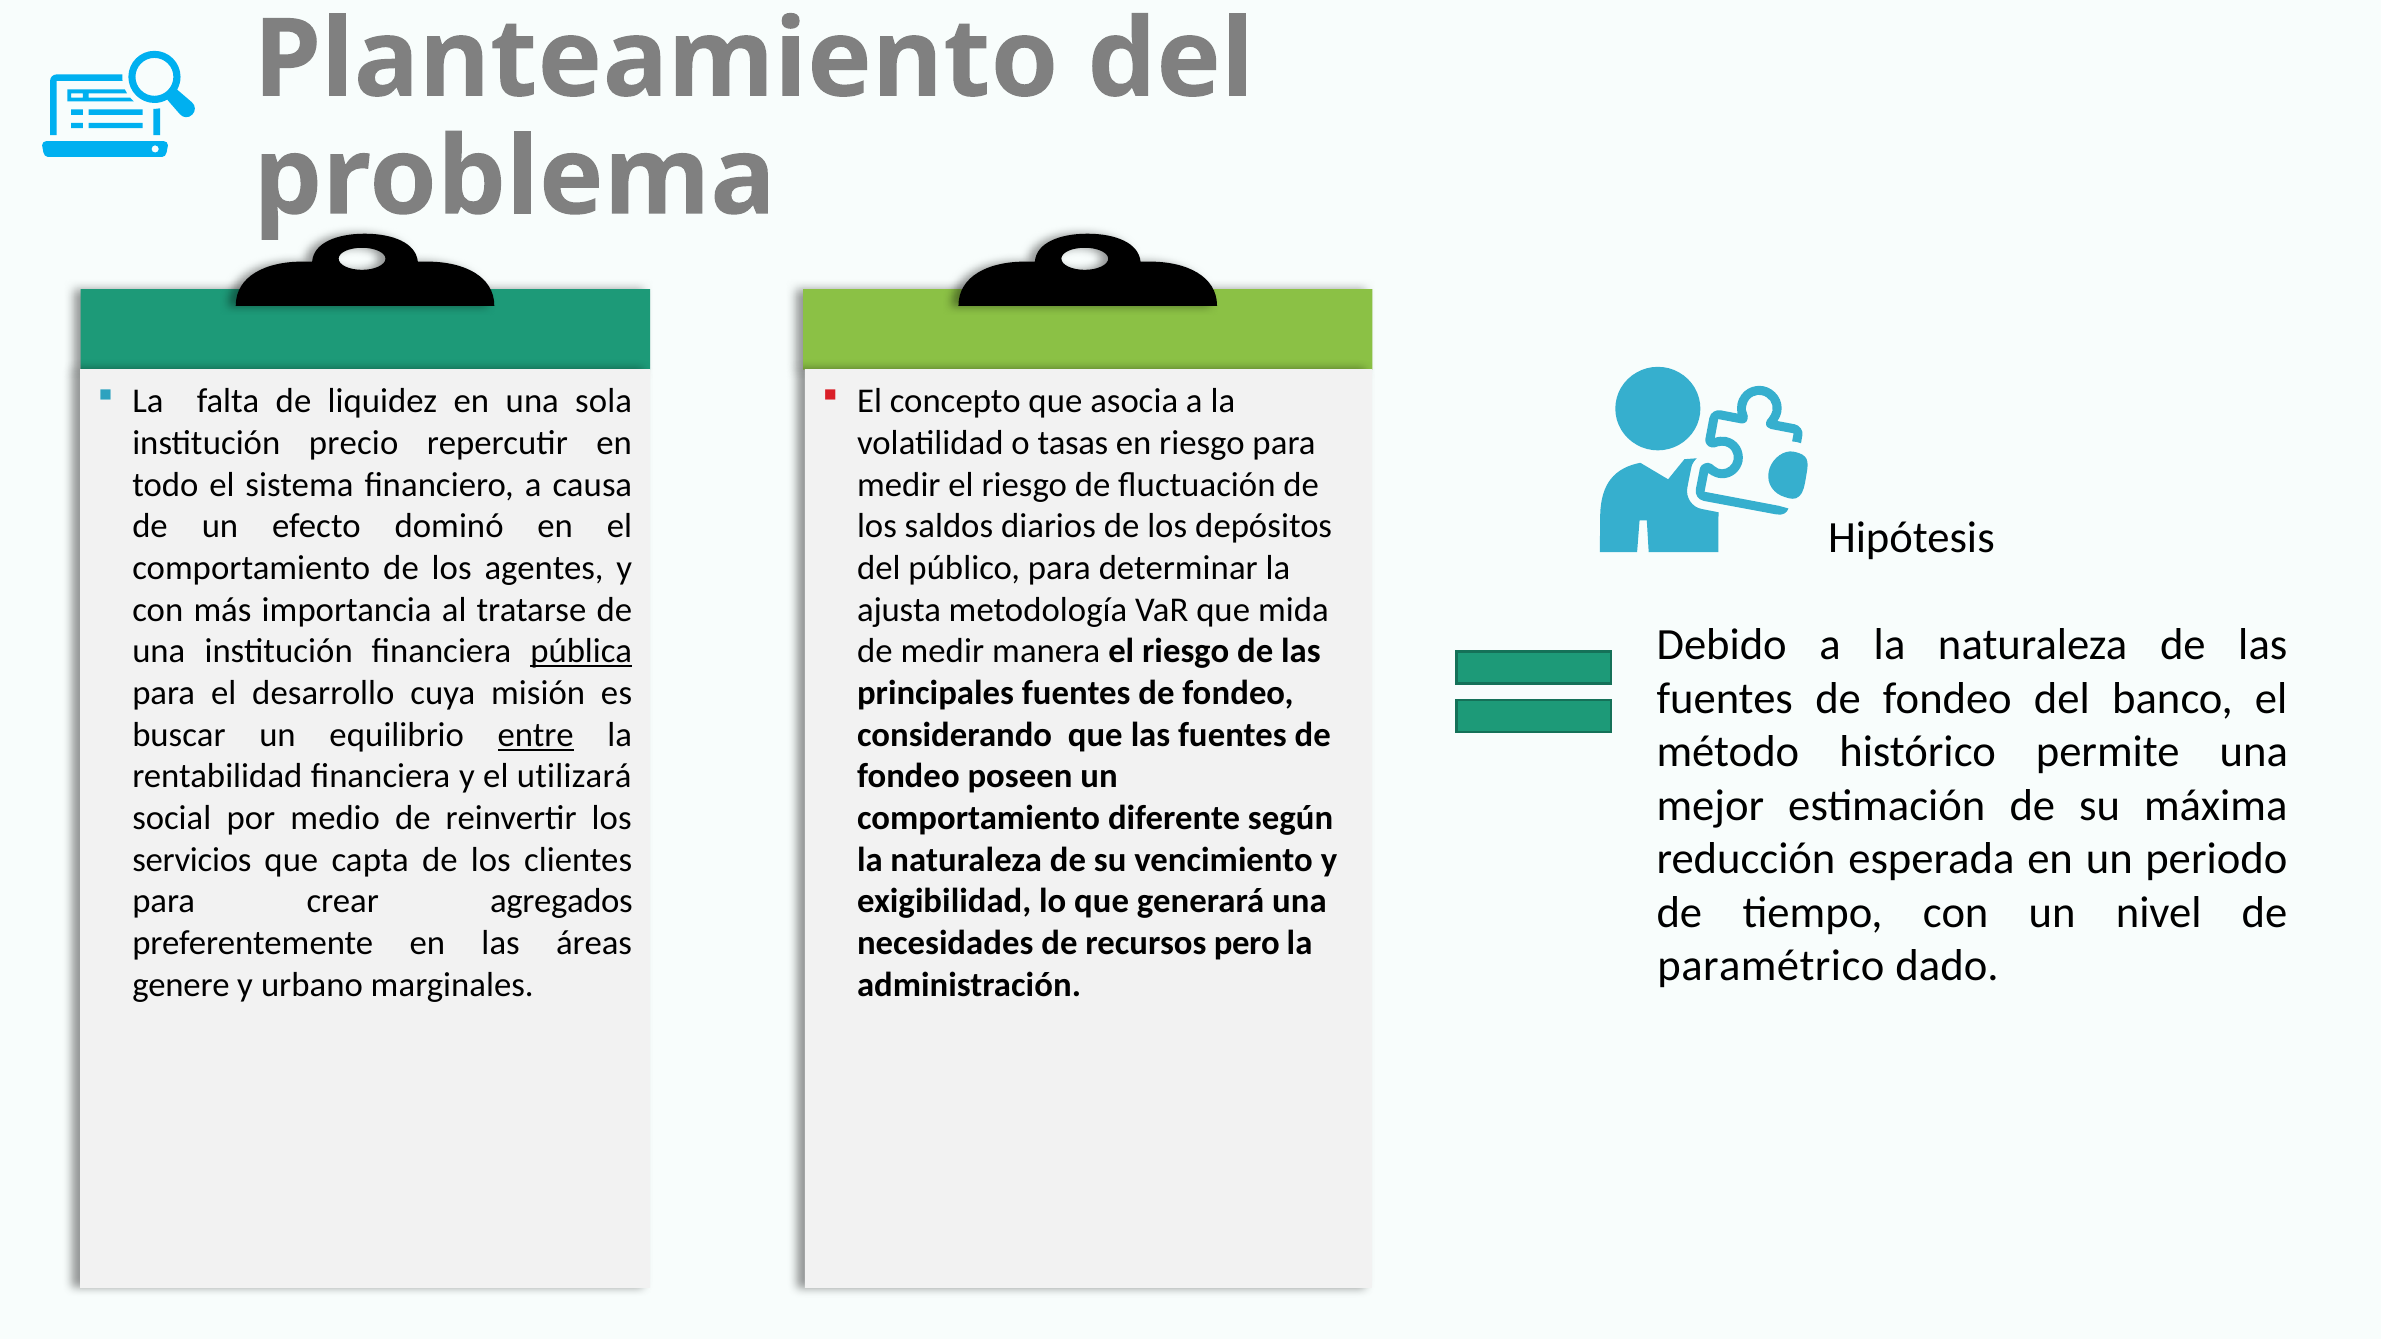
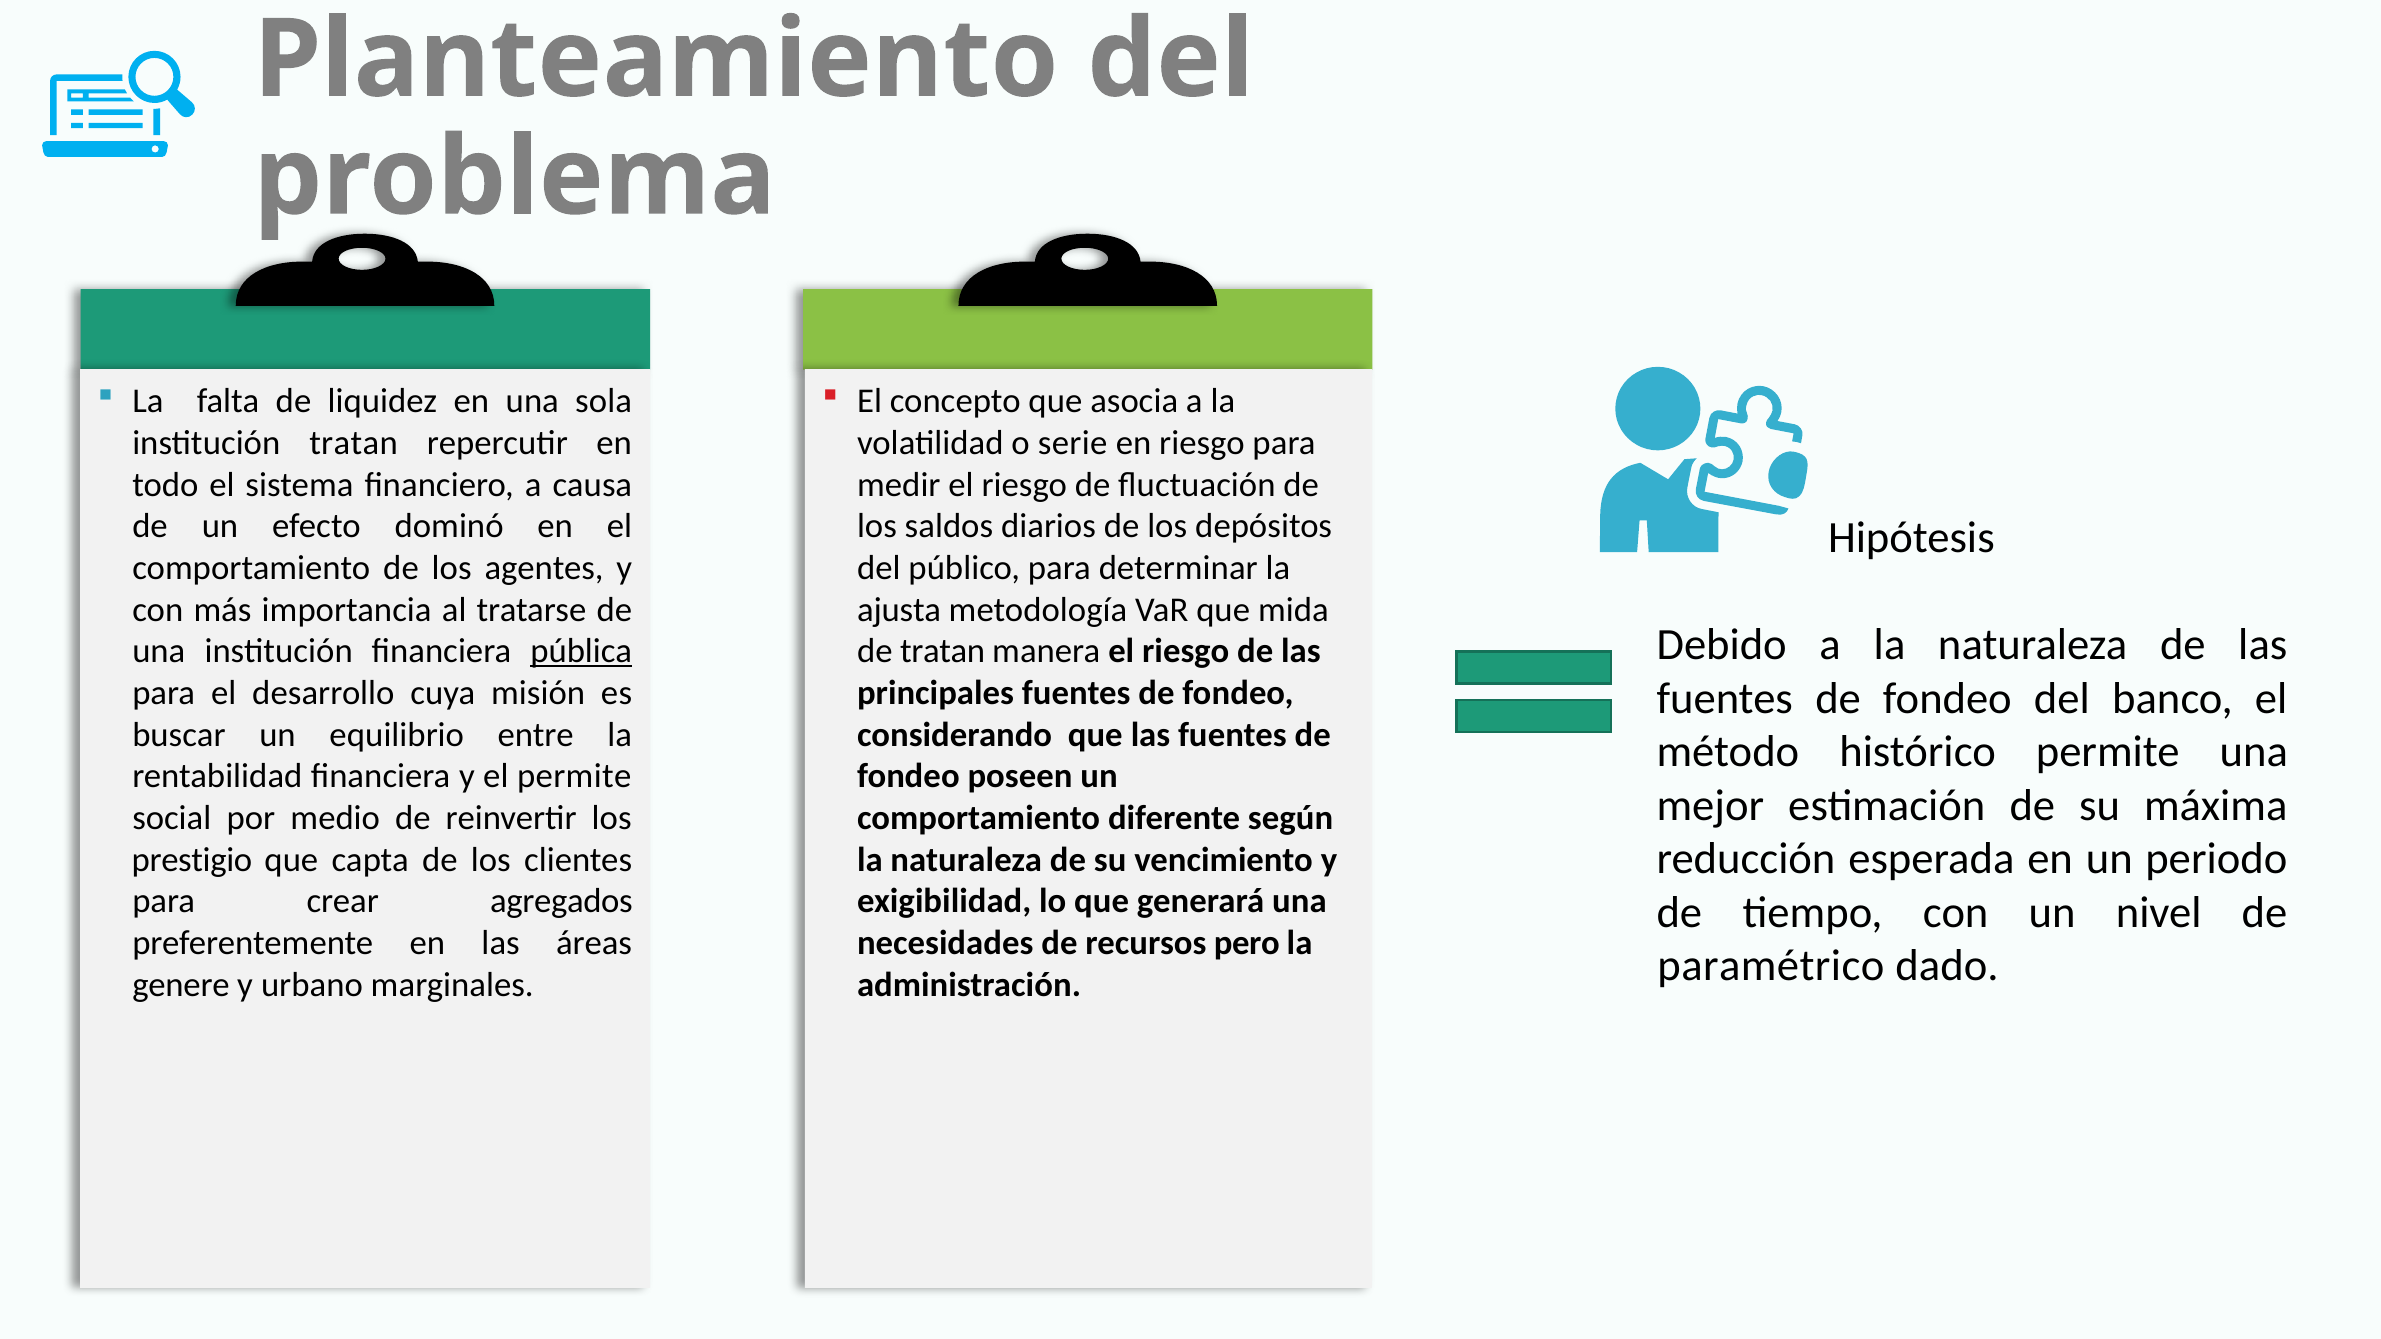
institución precio: precio -> tratan (354, 443)
tasas: tasas -> serie (1073, 443)
de medir: medir -> tratan (943, 652)
entre underline: present -> none (536, 735)
el utilizará: utilizará -> permite (574, 777)
servicios: servicios -> prestigio (192, 860)
